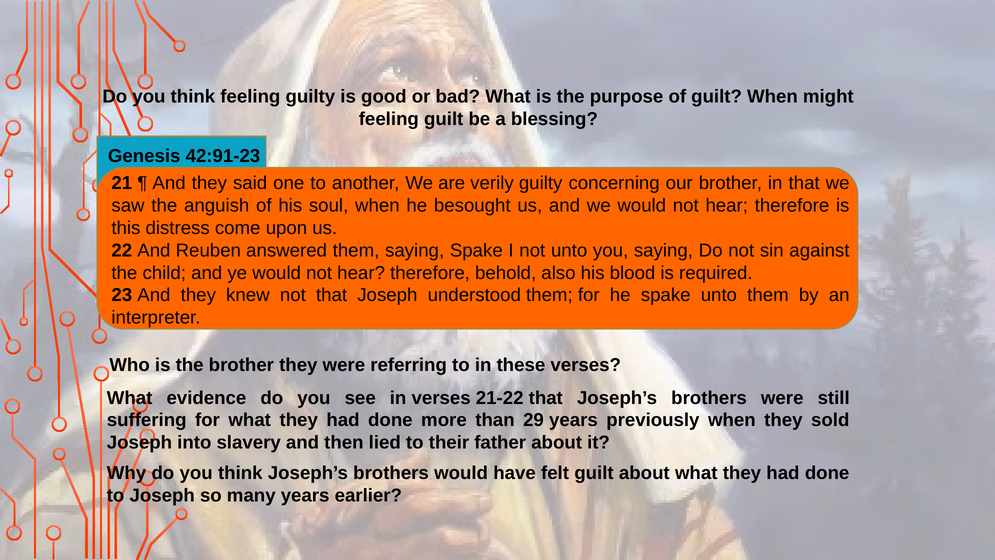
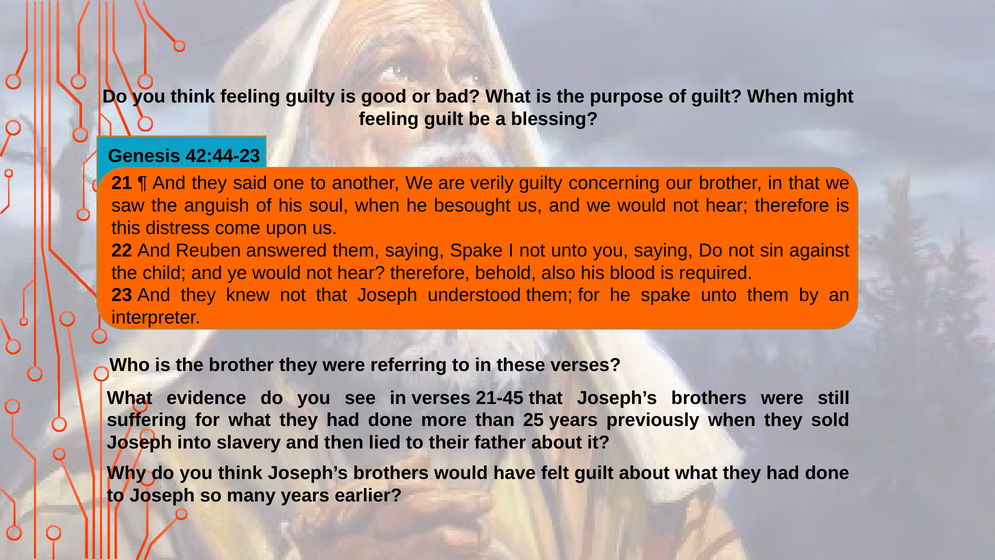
42:91-23: 42:91-23 -> 42:44-23 (223, 156)
21-22: 21-22 -> 21-45 (500, 398)
29: 29 -> 25 (534, 420)
